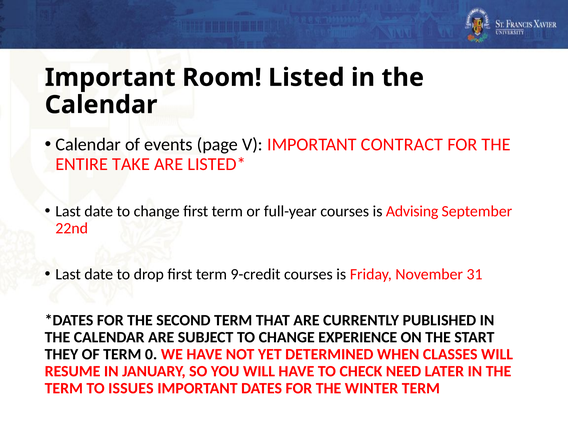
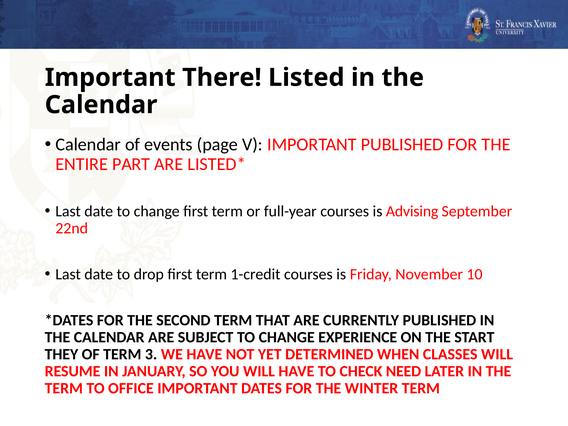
Room: Room -> There (222, 78)
IMPORTANT CONTRACT: CONTRACT -> PUBLISHED (402, 144)
TAKE: TAKE -> PART (131, 164)
9-credit: 9-credit -> 1-credit (256, 274)
31: 31 -> 10 (475, 274)
0: 0 -> 3 (151, 354)
ISSUES: ISSUES -> OFFICE (131, 388)
